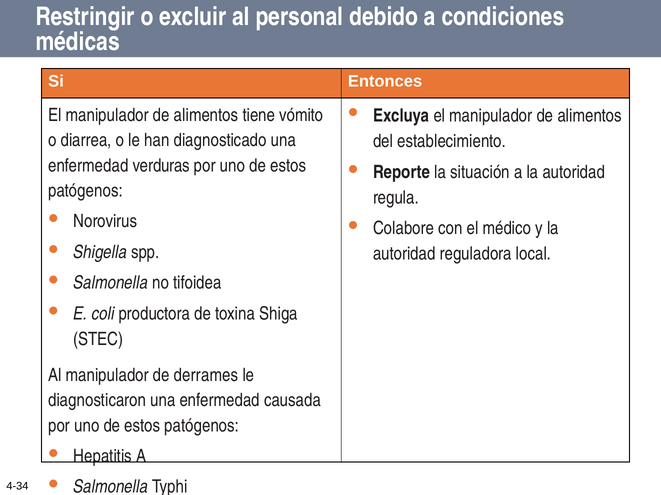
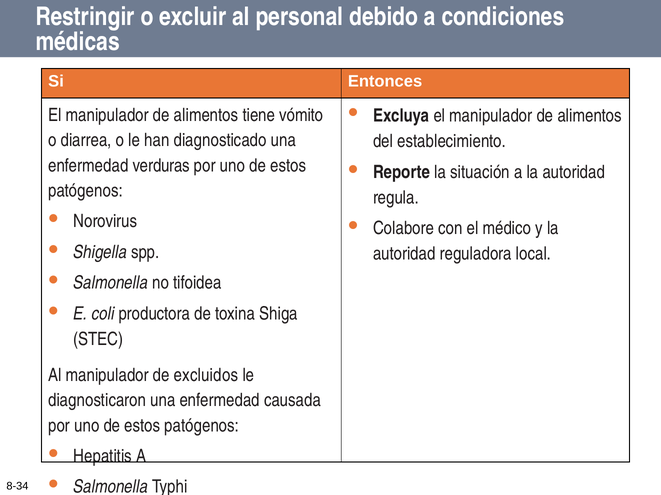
derrames: derrames -> excluidos (206, 376)
4-34: 4-34 -> 8-34 (17, 487)
